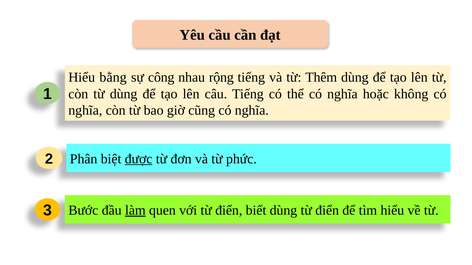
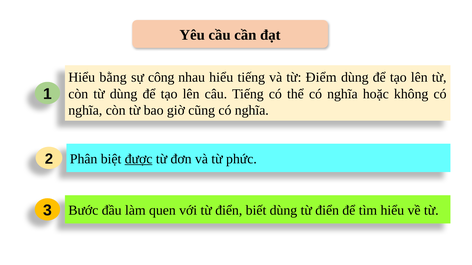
nhau rộng: rộng -> hiểu (221, 78)
Thêm: Thêm -> Điểm (321, 78)
làm underline: present -> none (135, 211)
